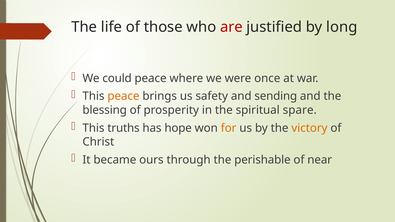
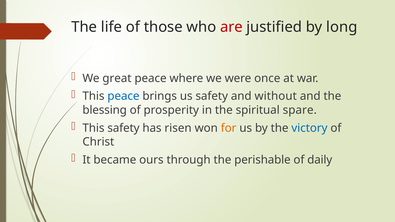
could: could -> great (117, 78)
peace colour: orange -> blue (123, 96)
sending: sending -> without (276, 96)
This truths: truths -> safety (123, 128)
hope: hope -> risen (178, 128)
victory colour: orange -> blue (309, 128)
near: near -> daily (320, 160)
